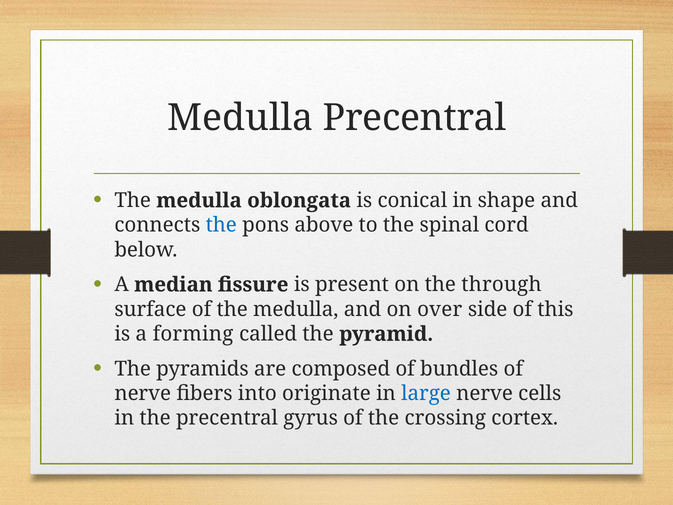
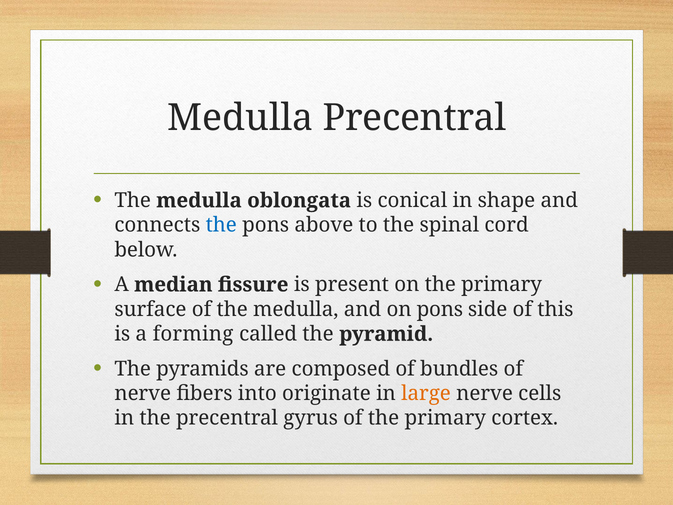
on the through: through -> primary (502, 285)
on over: over -> pons (440, 309)
large colour: blue -> orange (426, 393)
of the crossing: crossing -> primary (445, 418)
